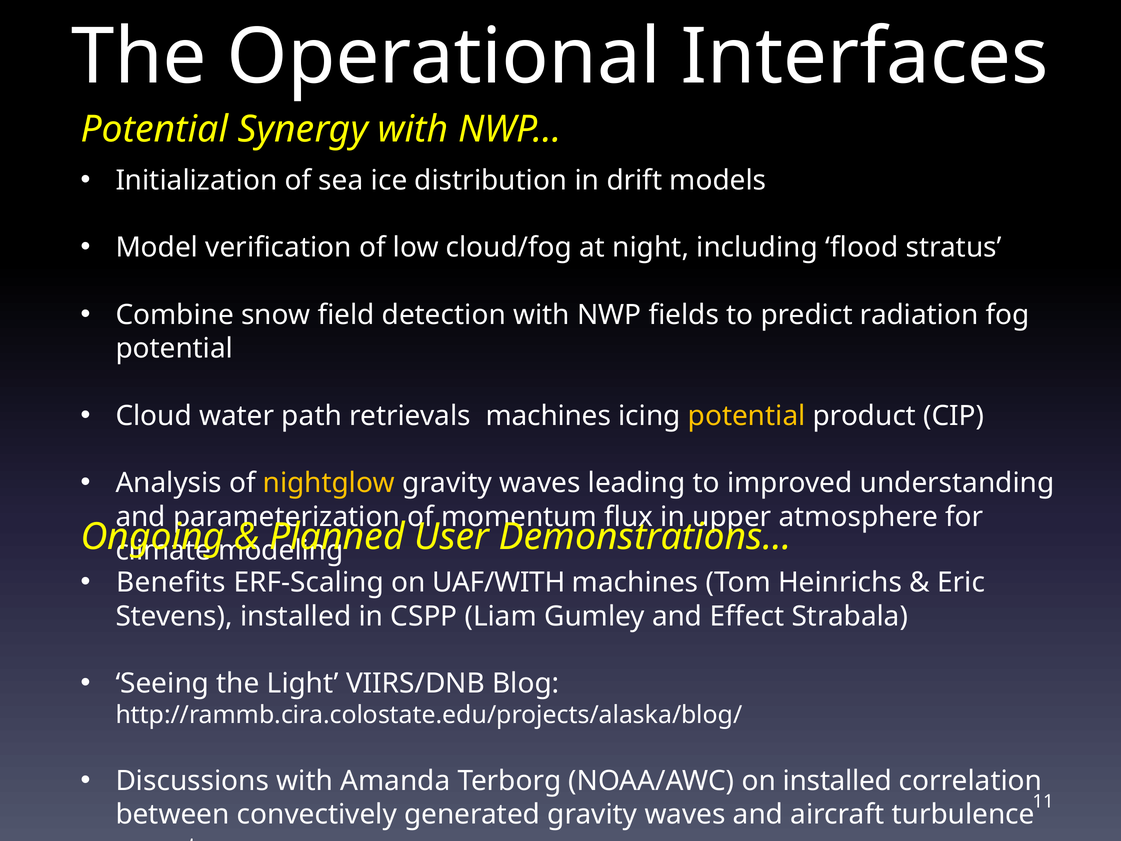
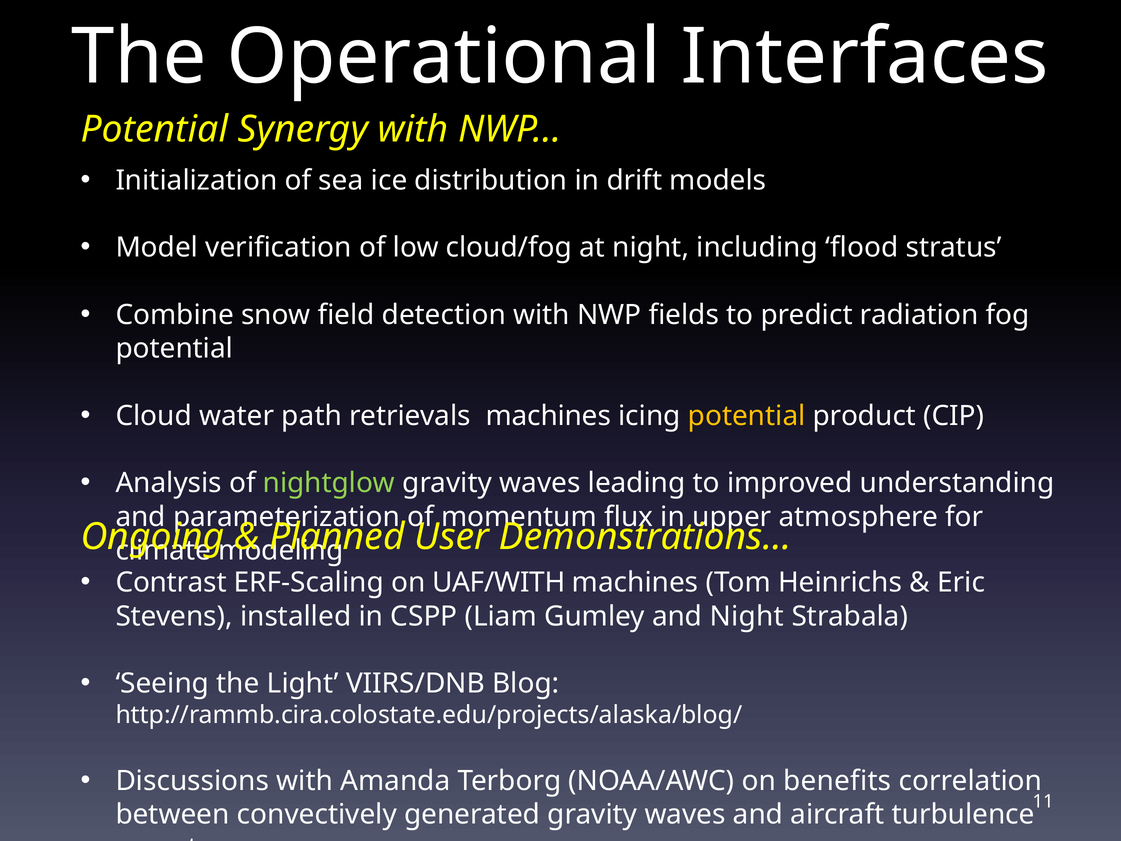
nightglow colour: yellow -> light green (329, 483)
Benefits: Benefits -> Contrast (171, 583)
and Effect: Effect -> Night (747, 616)
on installed: installed -> benefits (837, 781)
